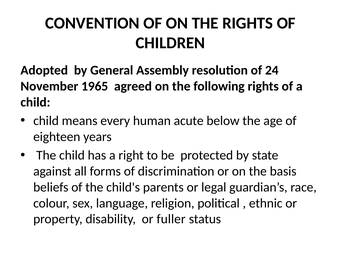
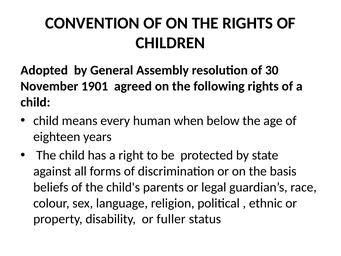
24: 24 -> 30 (272, 70)
1965: 1965 -> 1901 (95, 86)
acute: acute -> when (189, 121)
